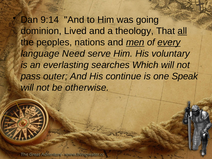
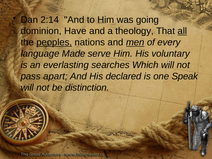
9:14: 9:14 -> 2:14 (50, 20)
Lived: Lived -> Have (75, 31)
peoples underline: none -> present (54, 42)
every underline: present -> none (169, 42)
Need: Need -> Made (74, 54)
outer: outer -> apart (55, 76)
continue: continue -> declared (124, 76)
otherwise: otherwise -> distinction (87, 88)
